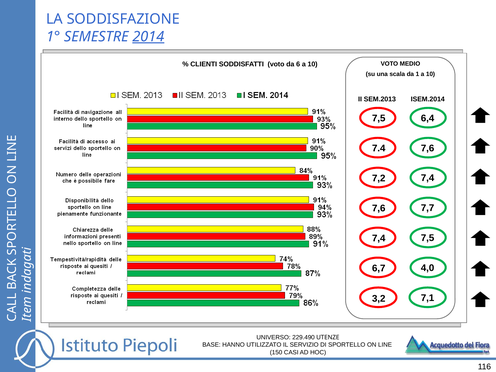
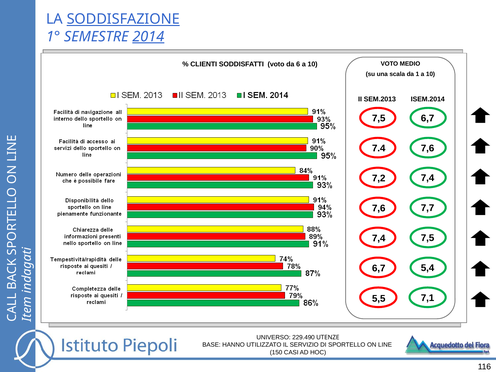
SODDISFAZIONE underline: none -> present (123, 19)
6,4: 6,4 -> 6,7 (428, 118)
4,0: 4,0 -> 5,4 (428, 268)
3,2: 3,2 -> 5,5 (379, 298)
